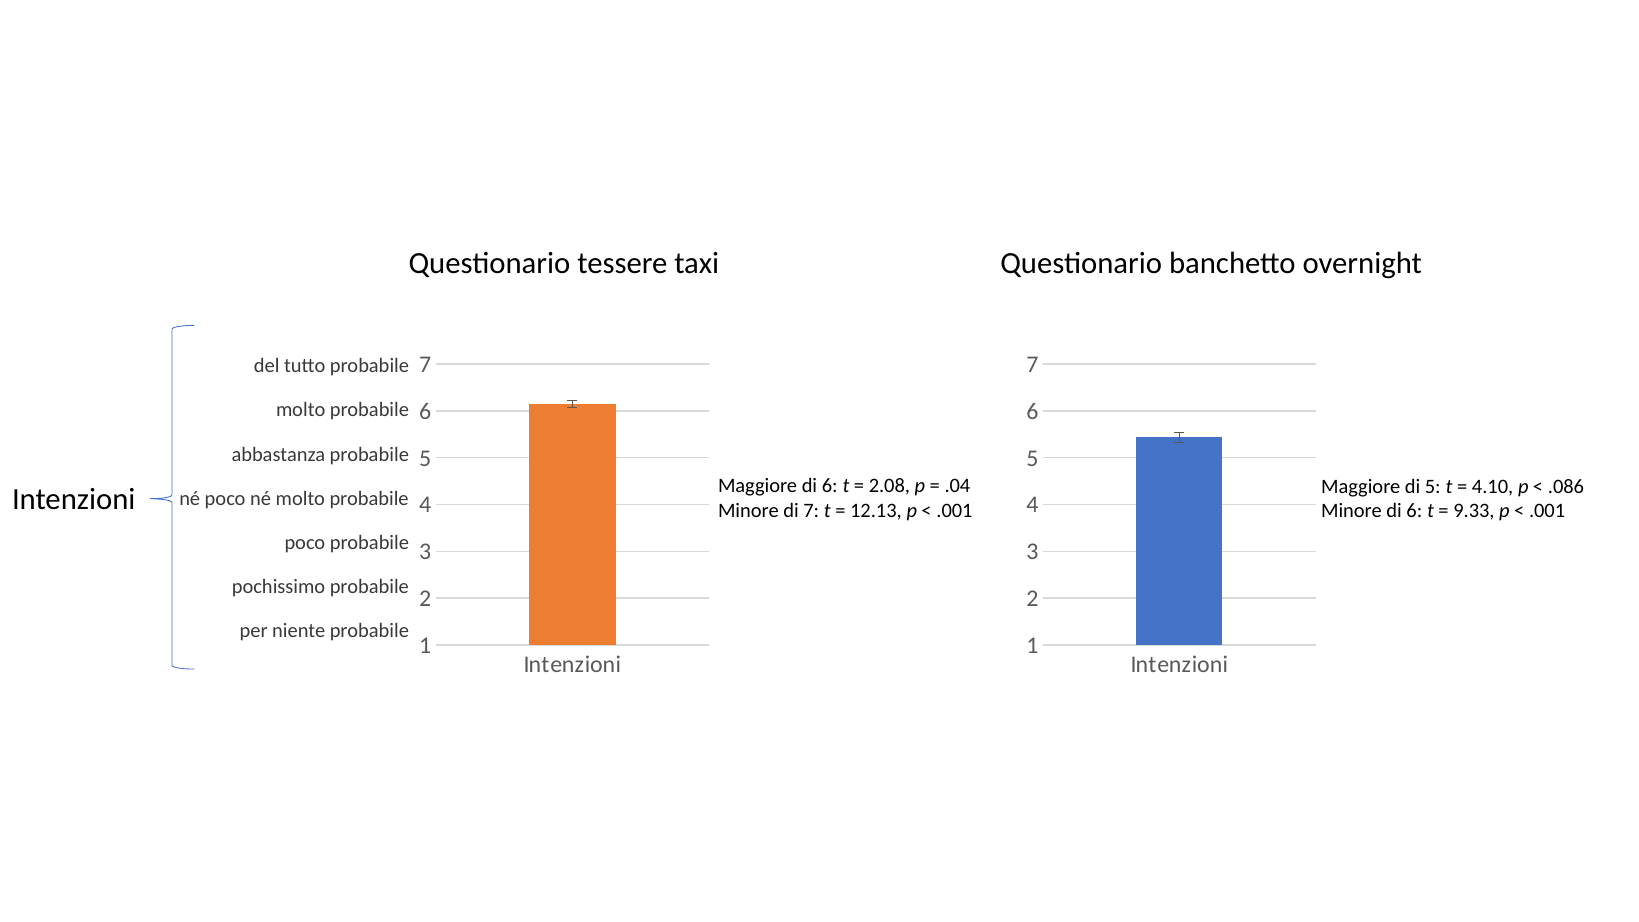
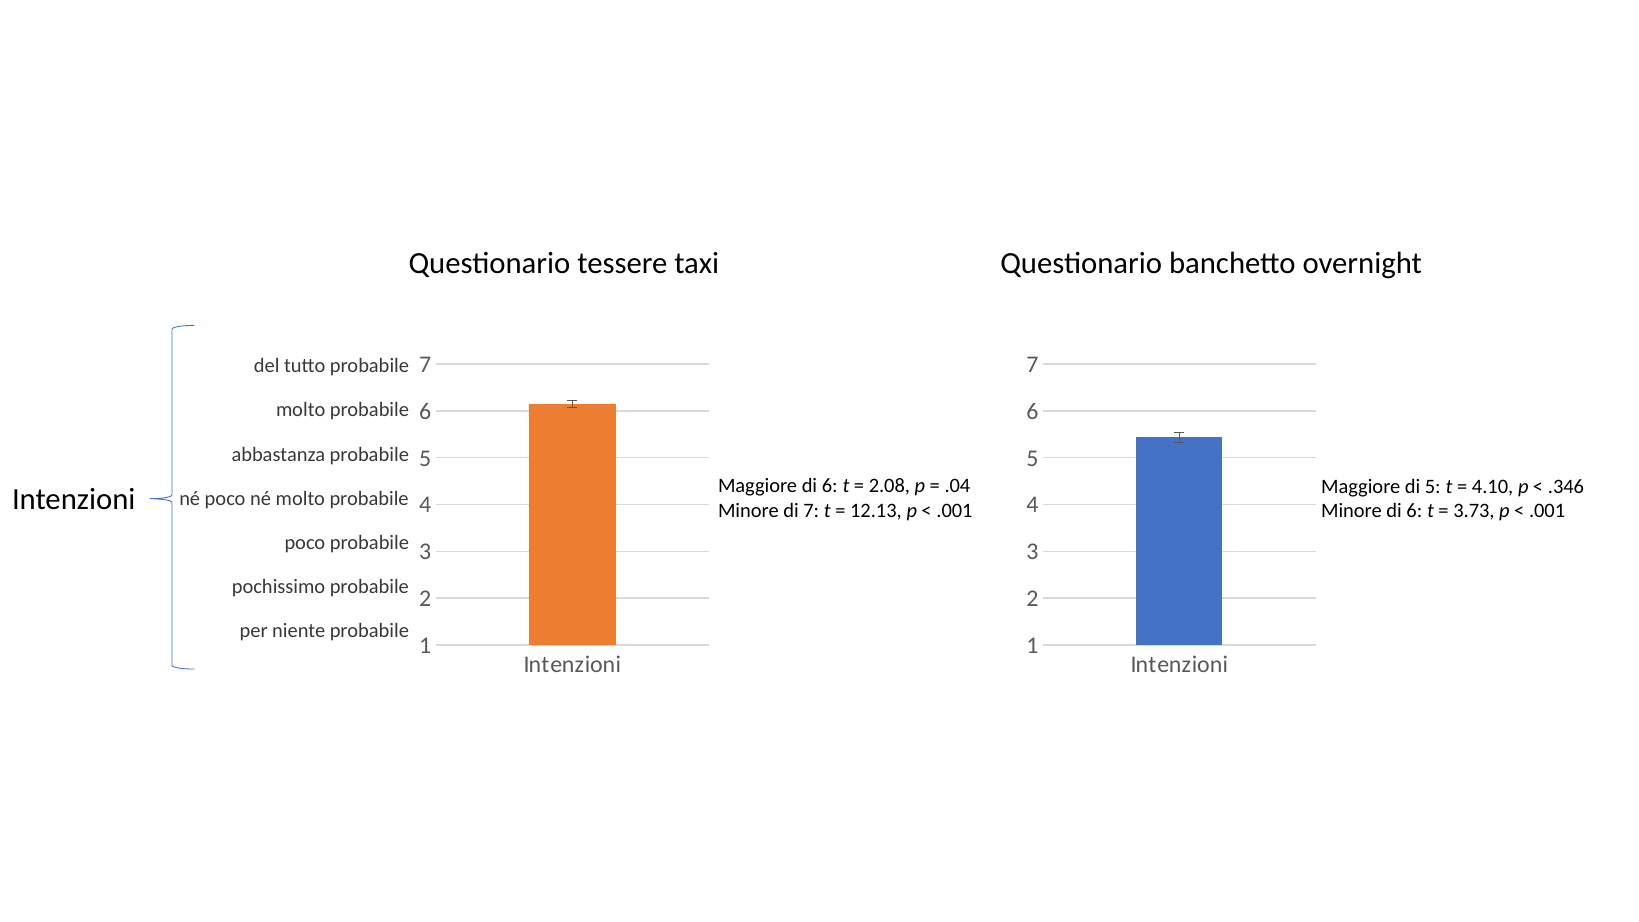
.086: .086 -> .346 (1566, 486)
9.33: 9.33 -> 3.73 (1474, 511)
